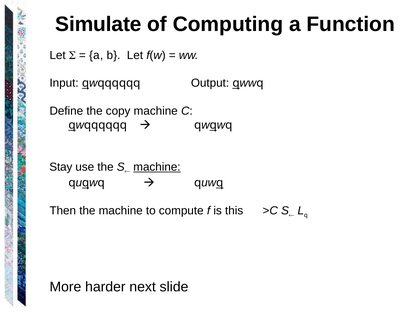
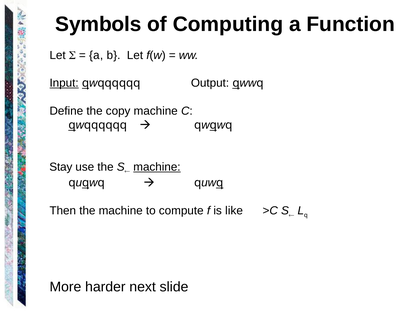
Simulate: Simulate -> Symbols (98, 24)
Input underline: none -> present (64, 83)
this: this -> like (234, 211)
